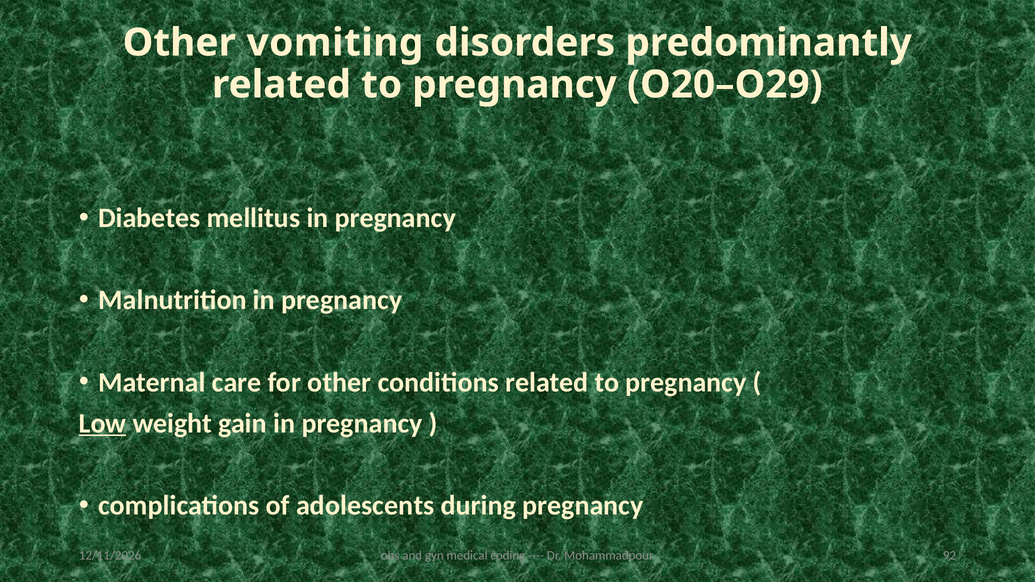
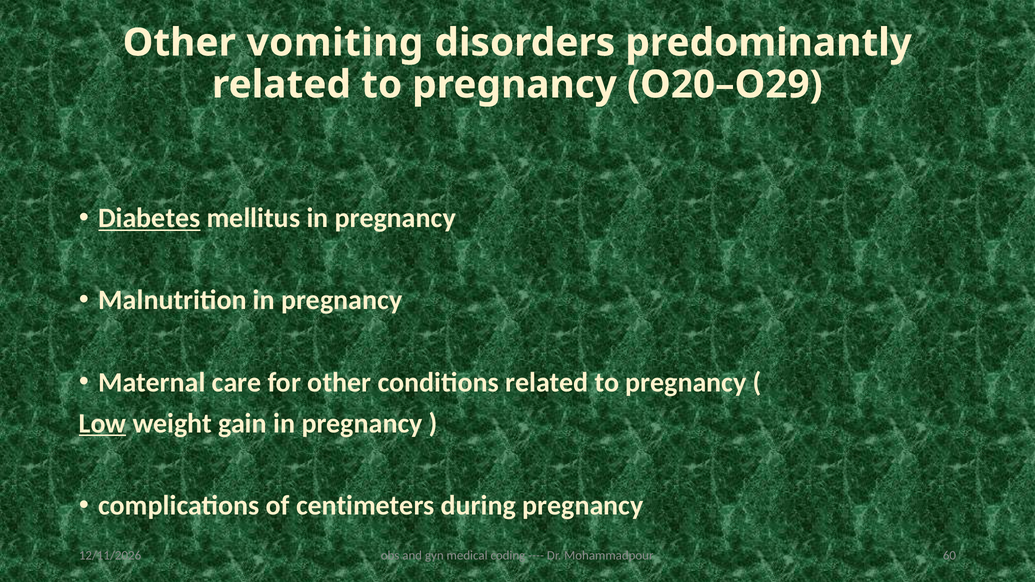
Diabetes underline: none -> present (149, 218)
adolescents: adolescents -> centimeters (365, 506)
92: 92 -> 60 (950, 556)
